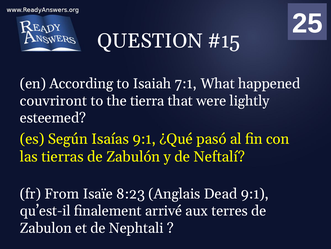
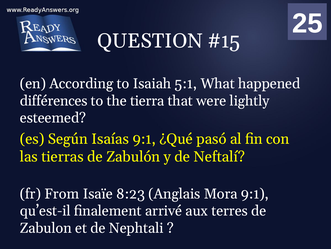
7:1: 7:1 -> 5:1 (186, 83)
couvriront: couvriront -> différences (54, 101)
Dead: Dead -> Mora (221, 193)
